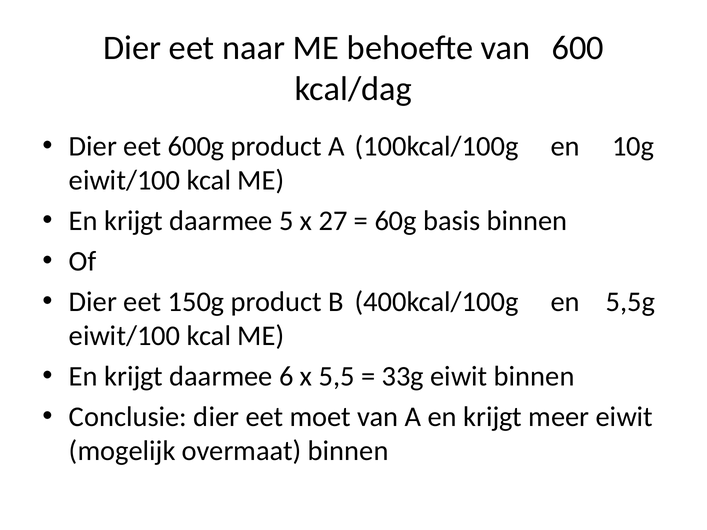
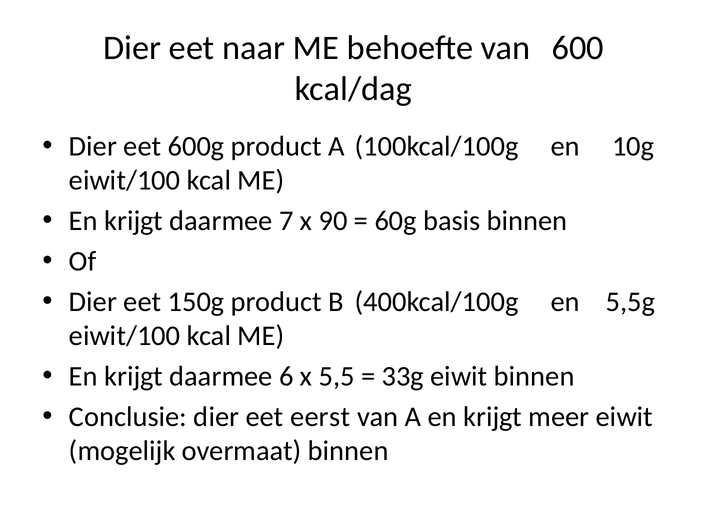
5: 5 -> 7 (286, 221)
27: 27 -> 90 (333, 221)
moet: moet -> eerst (320, 417)
